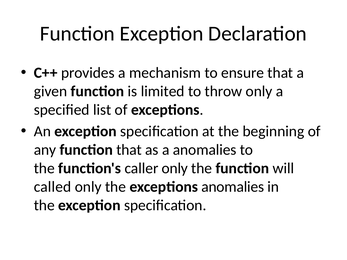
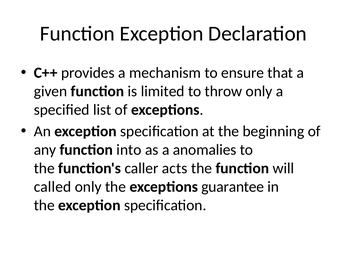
function that: that -> into (129, 150)
caller only: only -> acts (175, 168)
exceptions anomalies: anomalies -> guarantee (233, 187)
